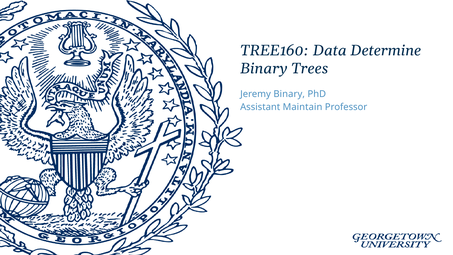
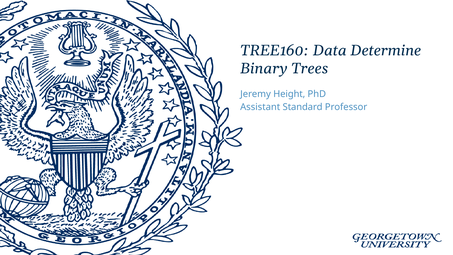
Jeremy Binary: Binary -> Height (289, 94)
Maintain: Maintain -> Standard (303, 107)
